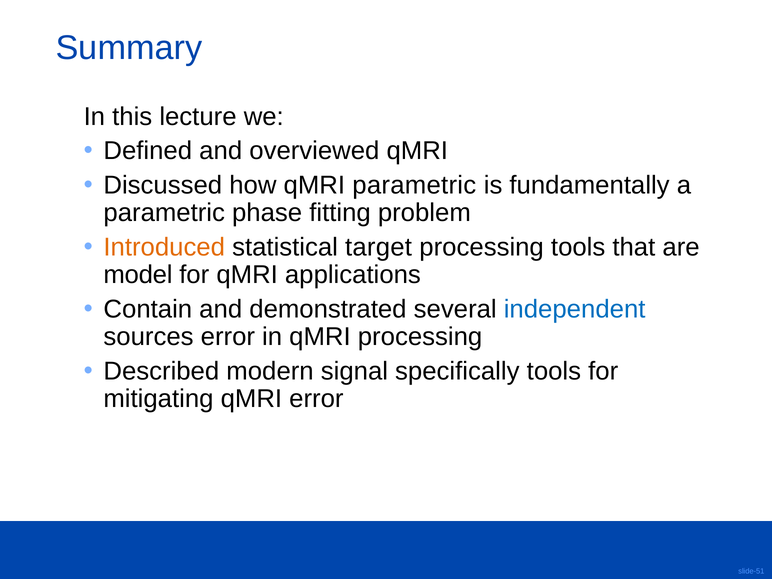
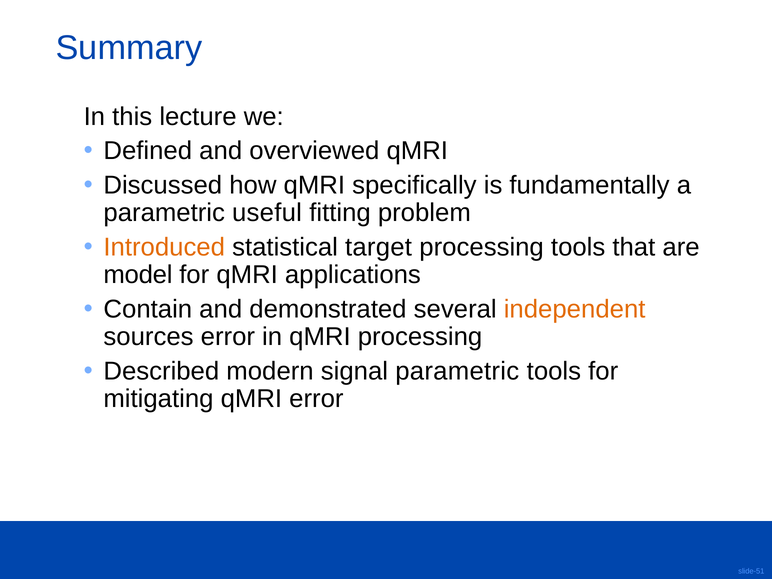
qMRI parametric: parametric -> specifically (414, 185)
phase: phase -> useful (267, 213)
independent colour: blue -> orange (575, 309)
signal specifically: specifically -> parametric (457, 371)
